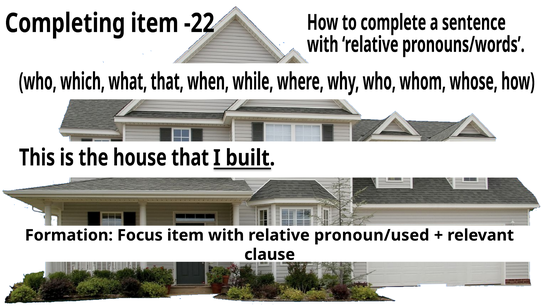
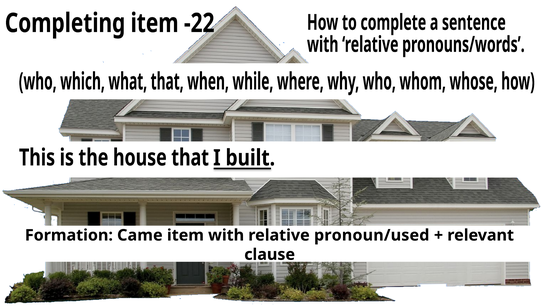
Focus: Focus -> Came (140, 235)
